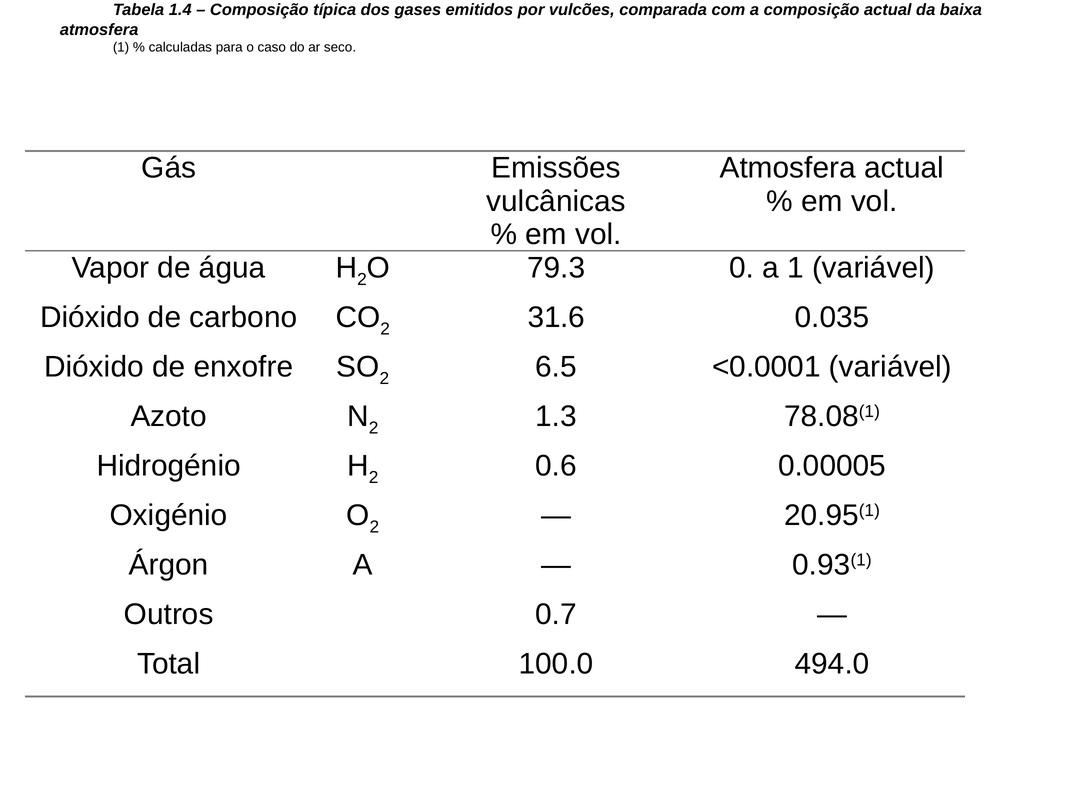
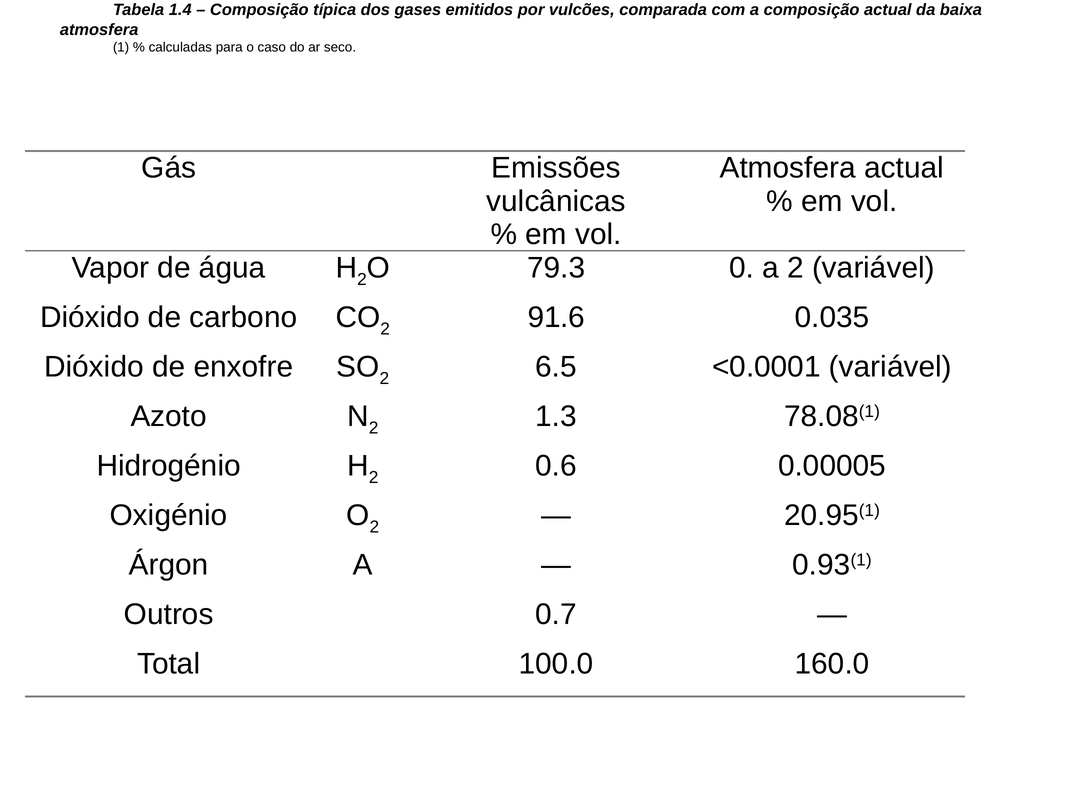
a 1: 1 -> 2 (795, 268)
31.6: 31.6 -> 91.6 (556, 318)
494.0: 494.0 -> 160.0 (832, 665)
